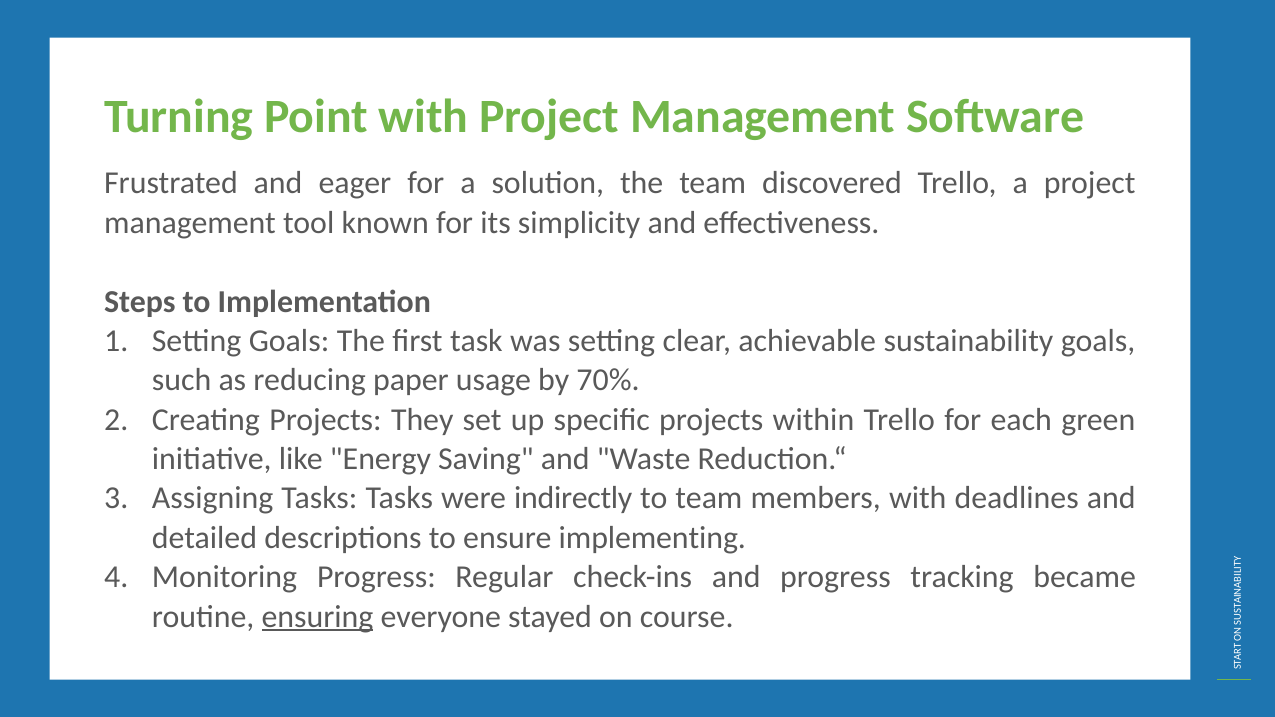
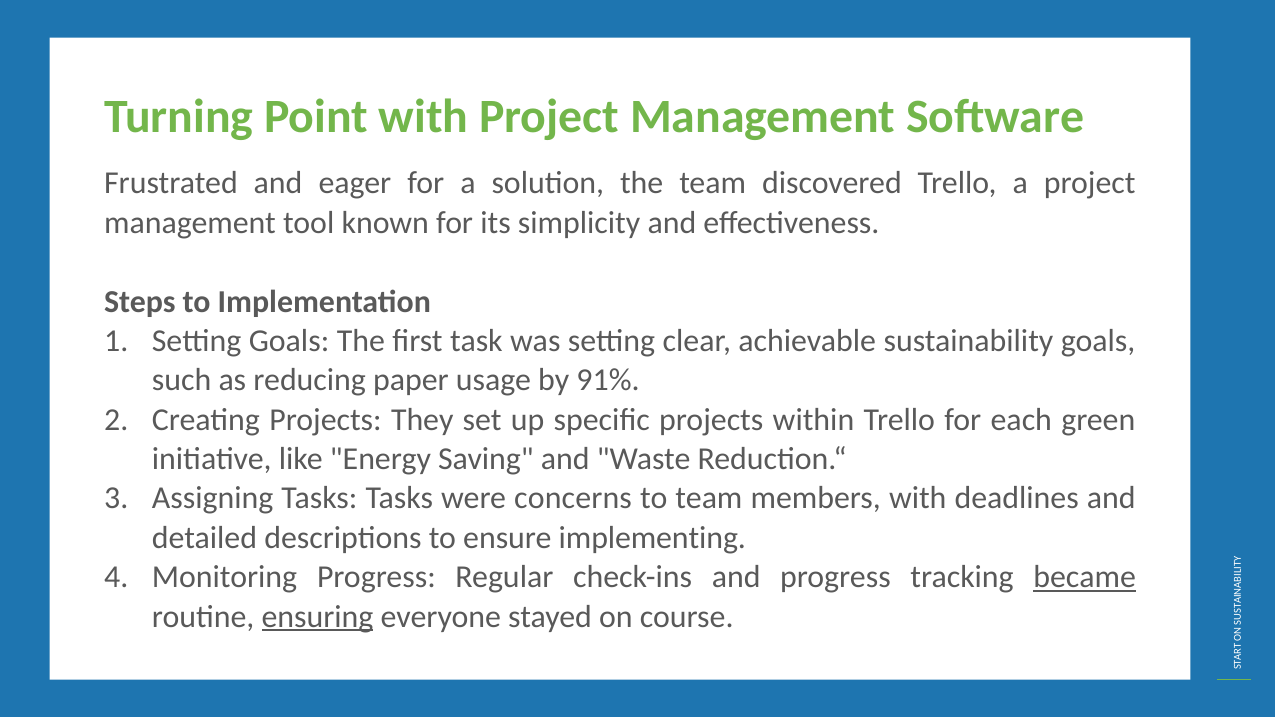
70%: 70% -> 91% (608, 380)
indirectly: indirectly -> concerns (573, 499)
became underline: none -> present (1085, 577)
